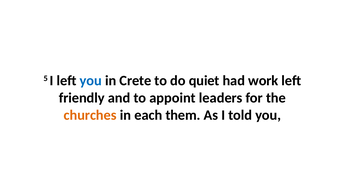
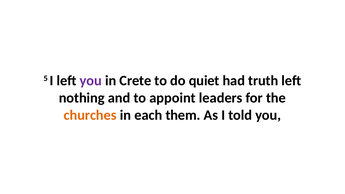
you colour: blue -> purple (91, 81)
work: work -> truth (263, 81)
friendly: friendly -> nothing (82, 98)
